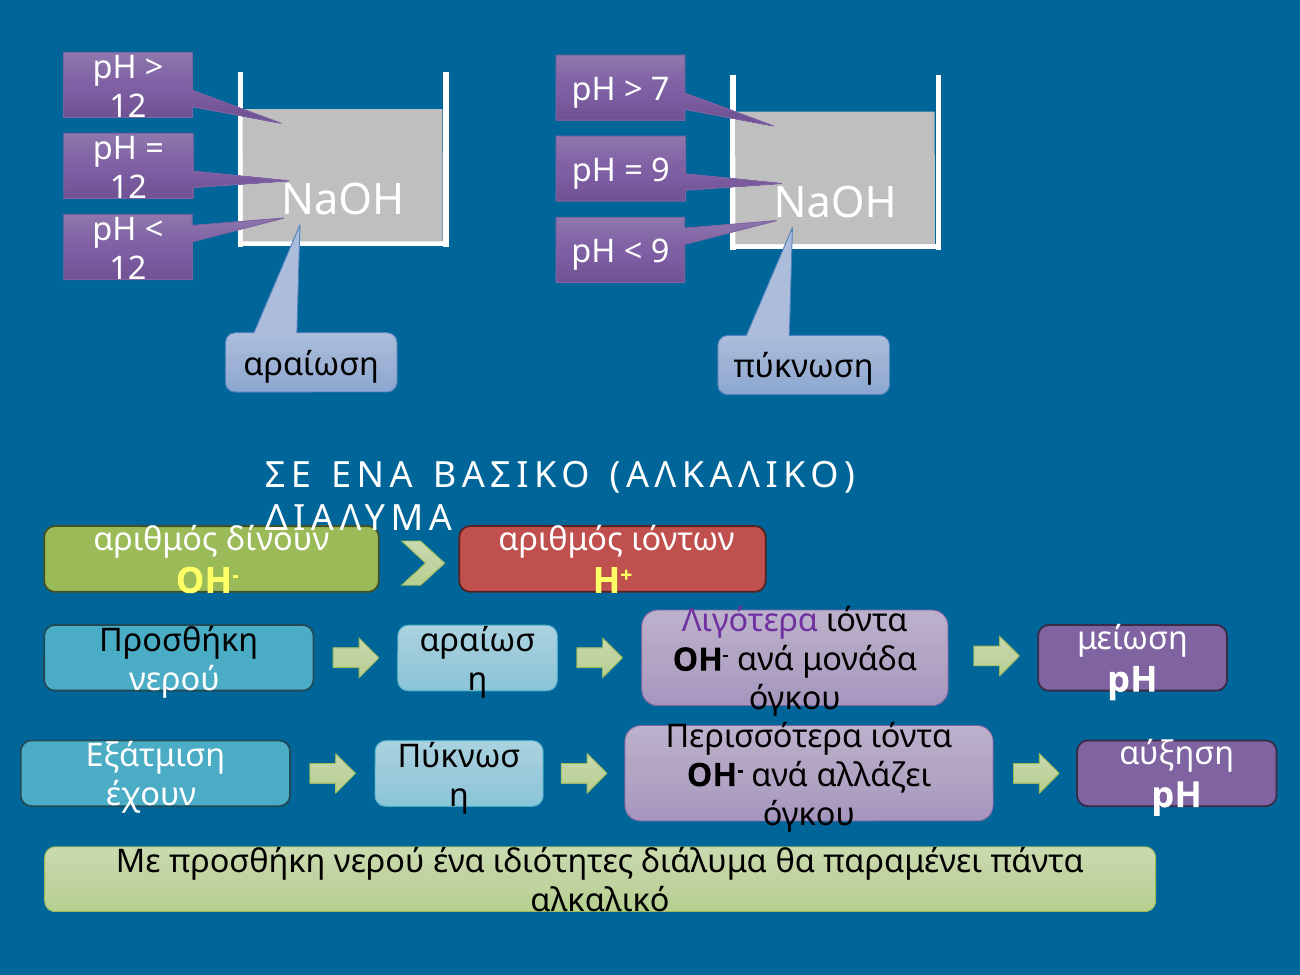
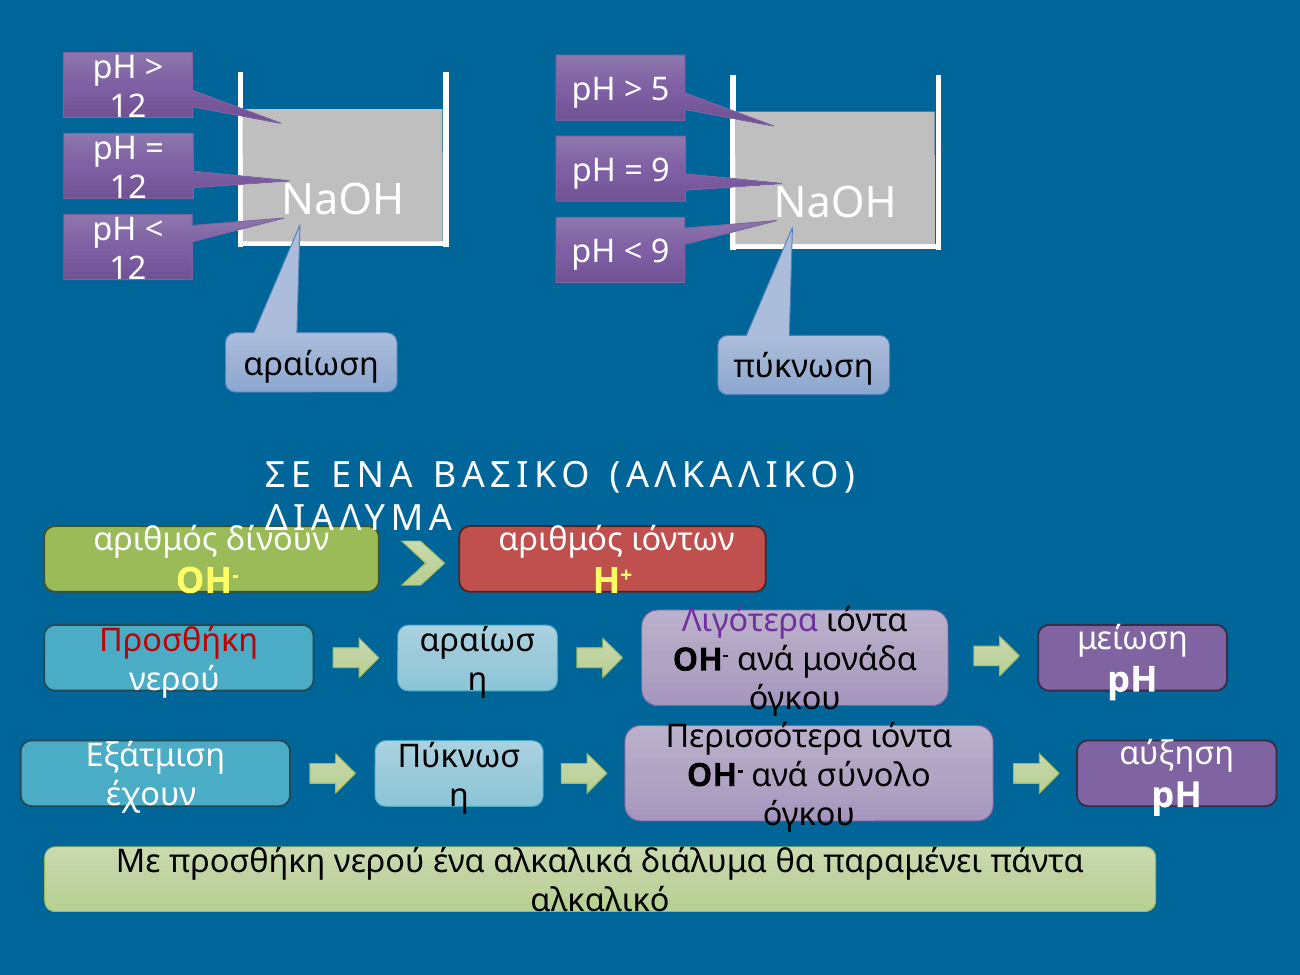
7: 7 -> 5 (660, 90)
Προσθήκη colour: black -> red (179, 641)
αλλάζει: αλλάζει -> σύνολο (874, 775)
ιδιότητες: ιδιότητες -> αλκαλικά (563, 862)
